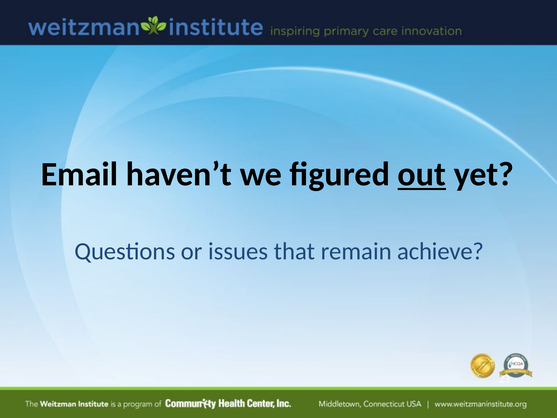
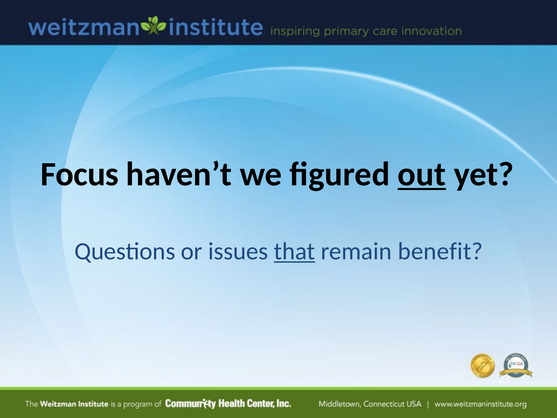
Email: Email -> Focus (80, 174)
that underline: none -> present (295, 251)
achieve: achieve -> benefit (440, 251)
